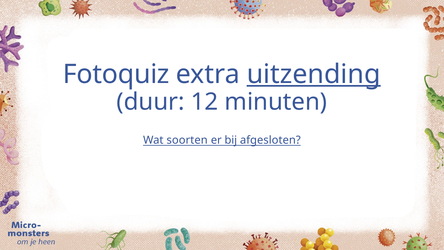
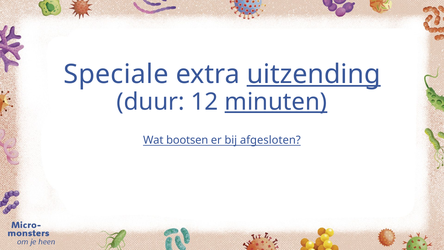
Fotoquiz: Fotoquiz -> Speciale (116, 74)
minuten underline: none -> present (276, 102)
soorten: soorten -> bootsen (187, 140)
